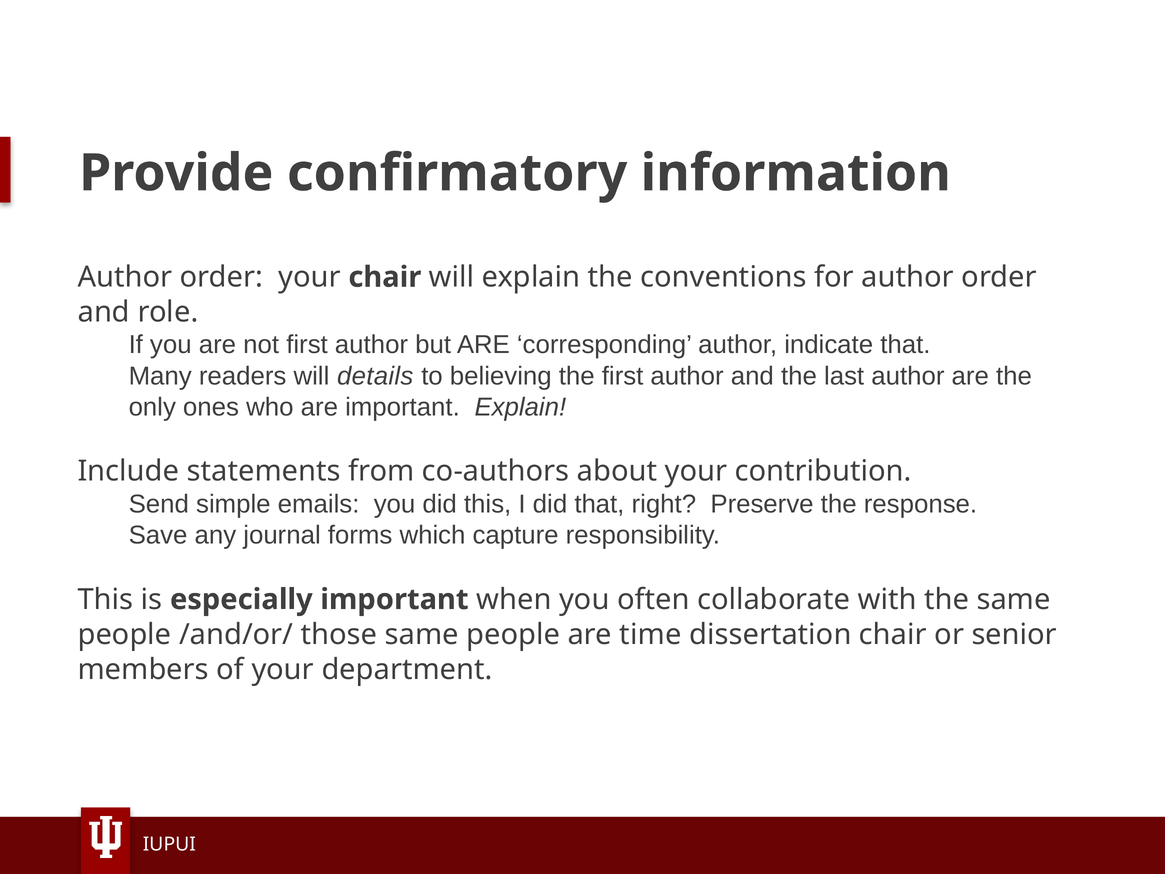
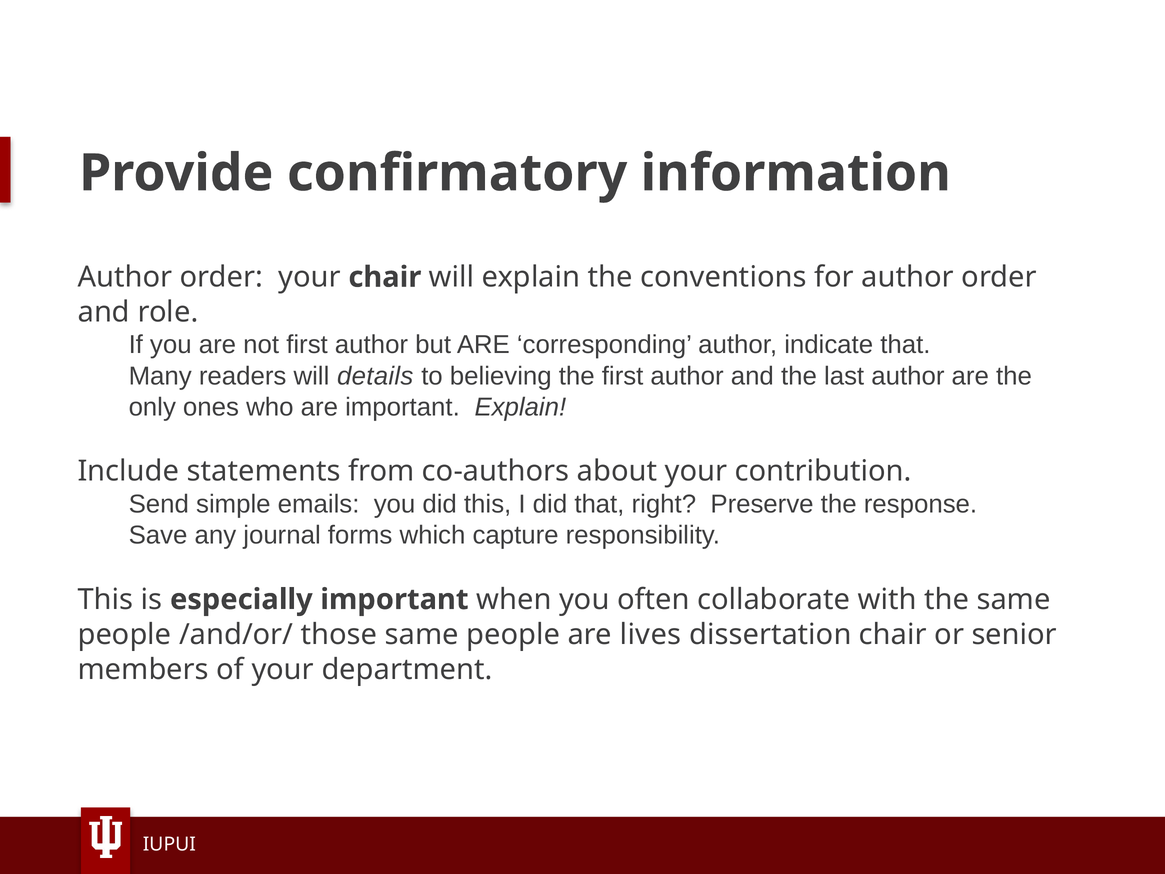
time: time -> lives (651, 634)
